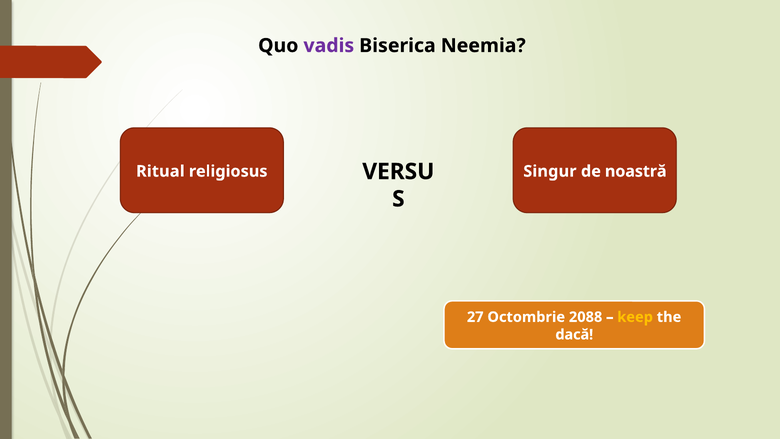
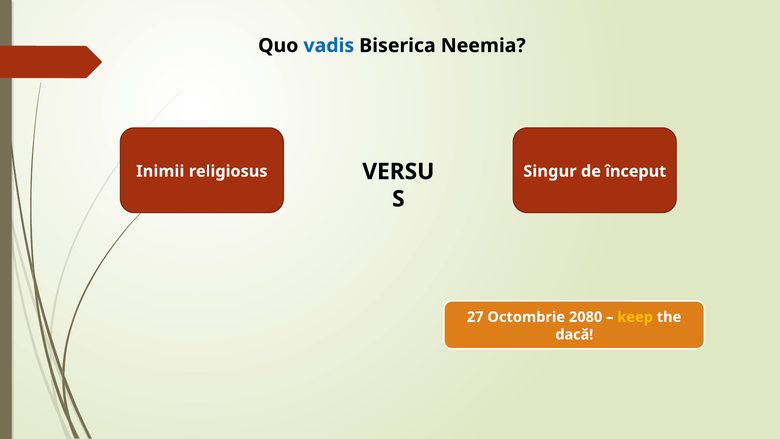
vadis colour: purple -> blue (329, 46)
Ritual: Ritual -> Inimii (160, 171)
noastră: noastră -> început (636, 171)
2088: 2088 -> 2080 (586, 317)
